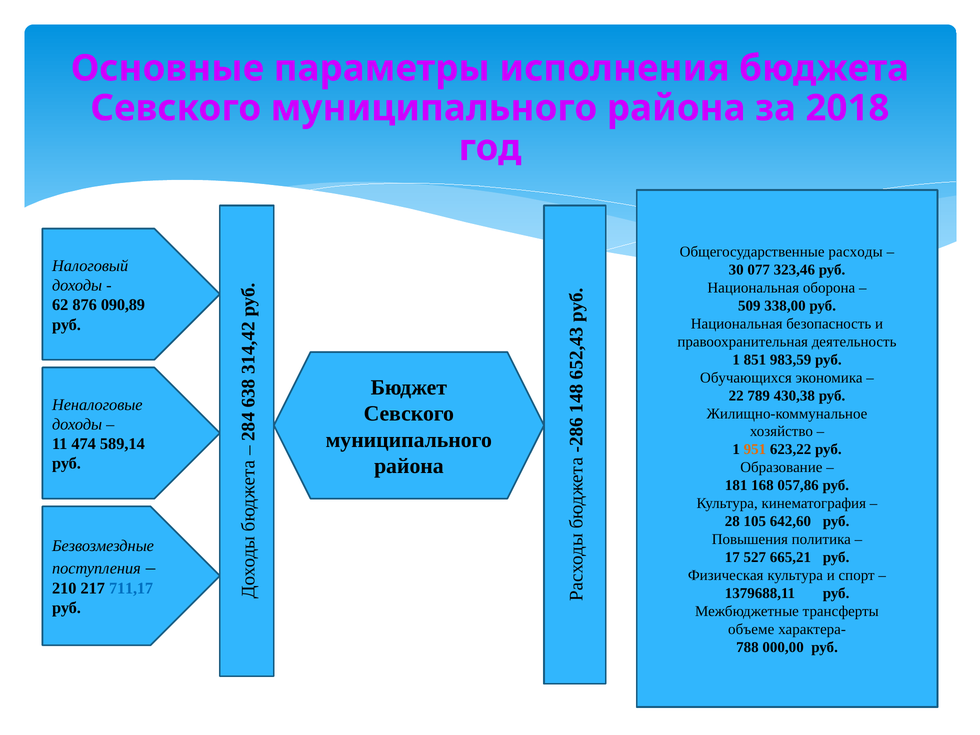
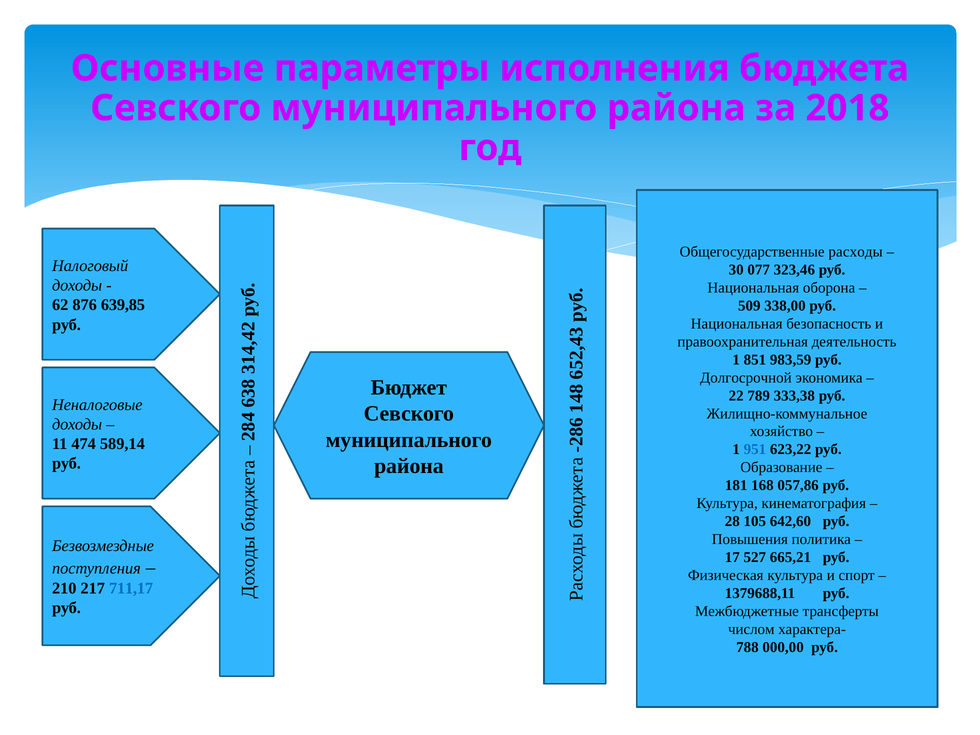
090,89: 090,89 -> 639,85 (123, 305)
Обучающихся: Обучающихся -> Долгосрочной (746, 378)
430,38: 430,38 -> 333,38 (794, 396)
951 colour: orange -> blue (755, 450)
объеме: объеме -> числом (751, 629)
